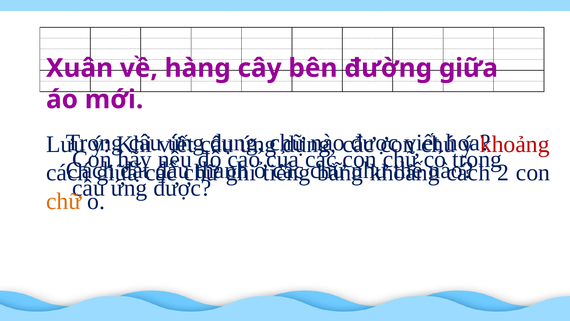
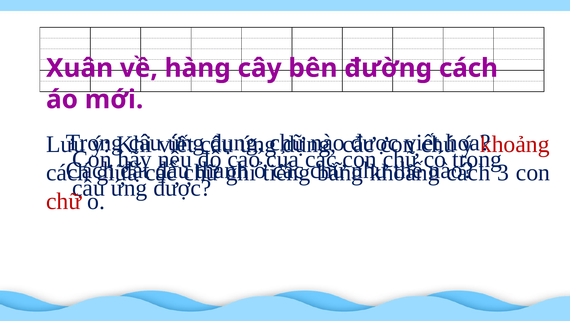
đường giữa: giữa -> cách (468, 68)
2: 2 -> 3 (503, 173)
chữ colour: orange -> red (64, 201)
